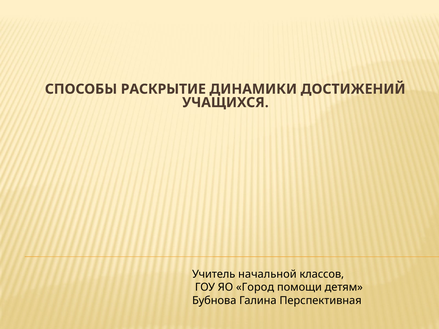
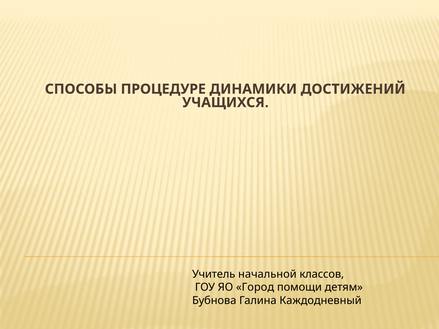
РАСКРЫТИЕ: РАСКРЫТИЕ -> ПРОЦЕДУРЕ (163, 89)
Перспективная: Перспективная -> Каждодневный (321, 301)
